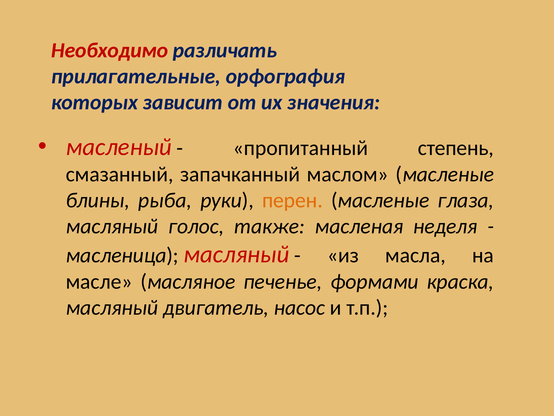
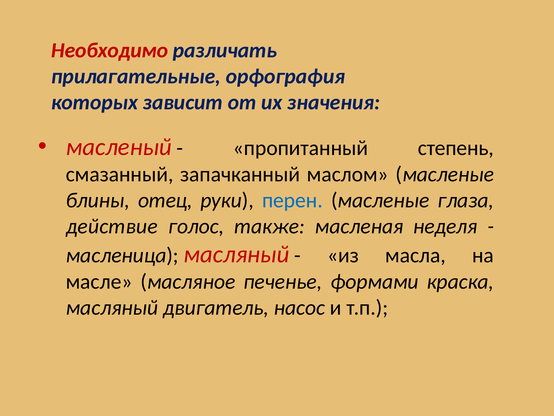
рыба: рыба -> отец (165, 200)
перен colour: orange -> blue (292, 200)
масляный: масляный -> действие (112, 226)
